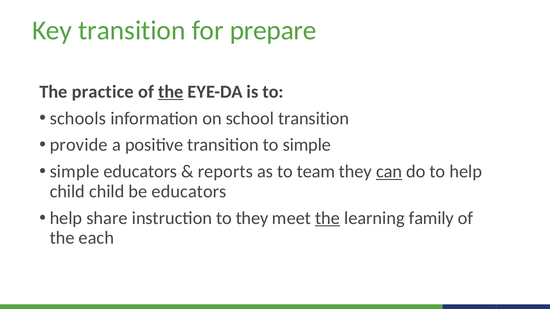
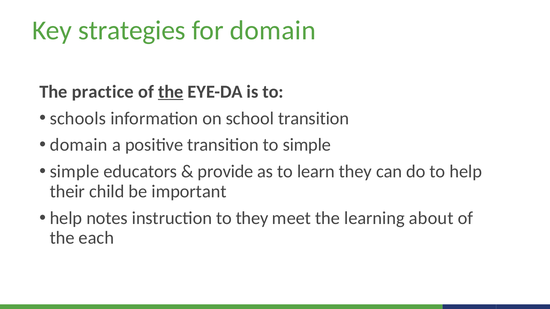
Key transition: transition -> strategies (132, 31)
for prepare: prepare -> domain (273, 31)
provide: provide -> domain (79, 145)
reports: reports -> provide (226, 172)
team: team -> learn (316, 172)
can underline: present -> none (389, 172)
child: child -> their (67, 192)
be educators: educators -> important (189, 192)
share: share -> notes (107, 218)
the underline: present -> none (328, 218)
family: family -> about (431, 218)
